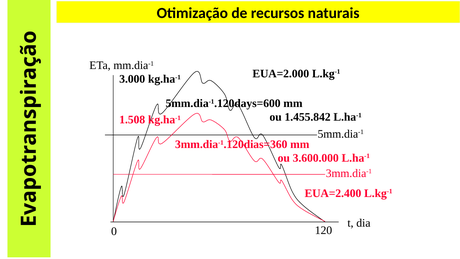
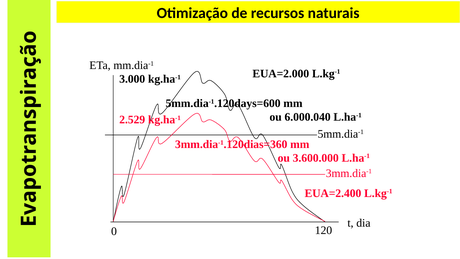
1.455.842: 1.455.842 -> 6.000.040 (308, 117)
1.508: 1.508 -> 2.529 (132, 120)
